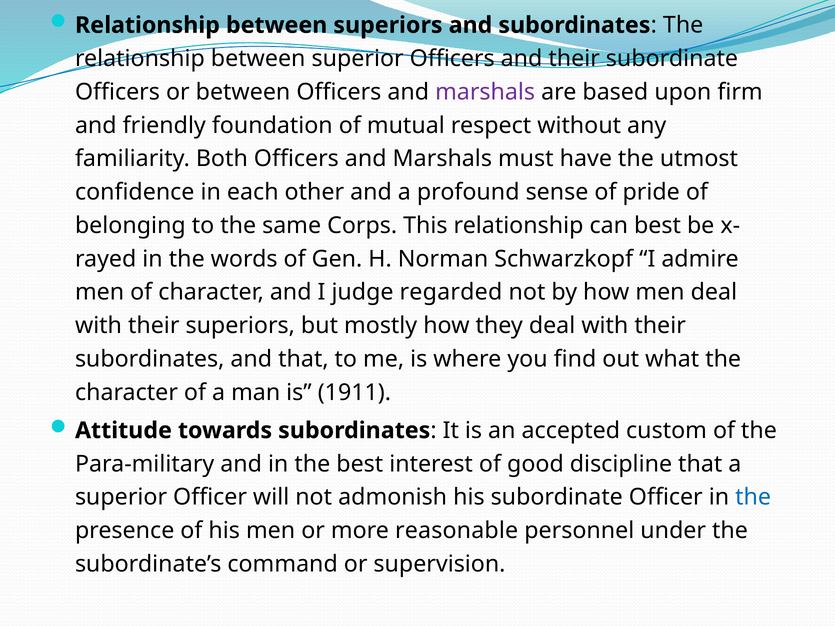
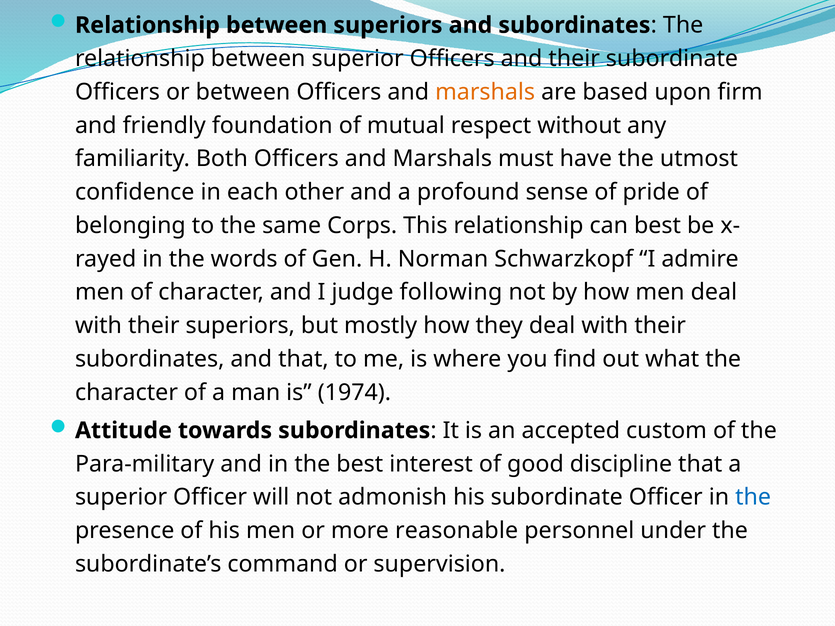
marshals colour: purple -> orange (485, 92)
regarded: regarded -> following (451, 292)
1911: 1911 -> 1974 (354, 393)
